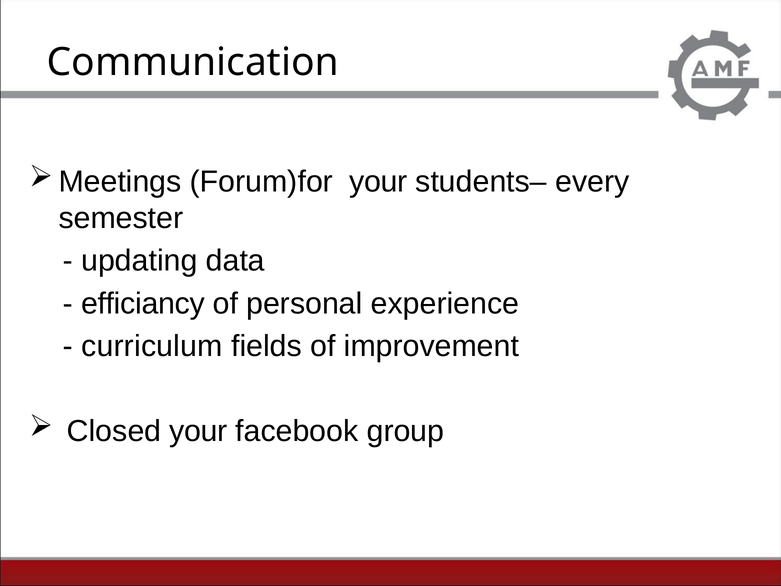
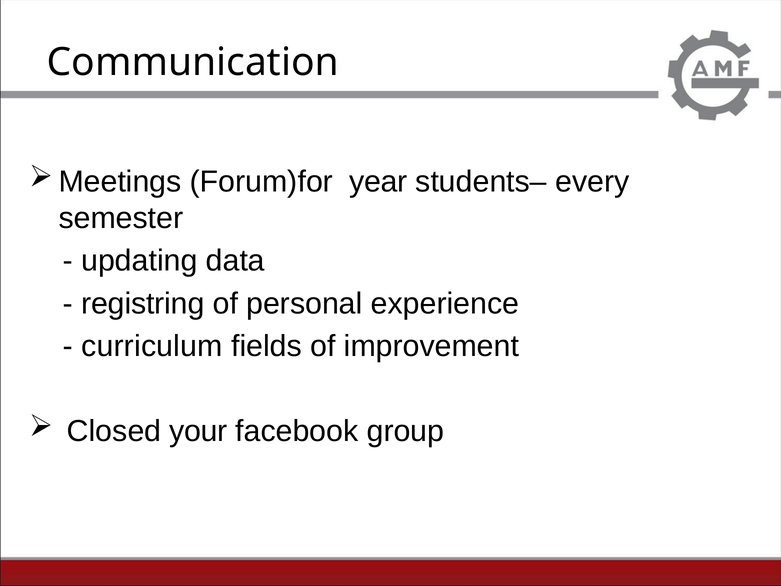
Forum)for your: your -> year (378, 182)
efficiancy: efficiancy -> registring (143, 303)
